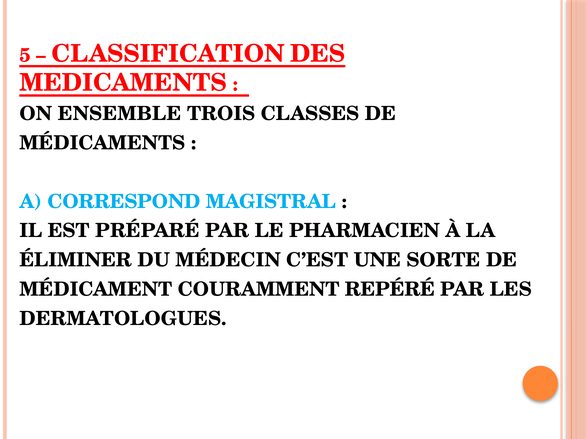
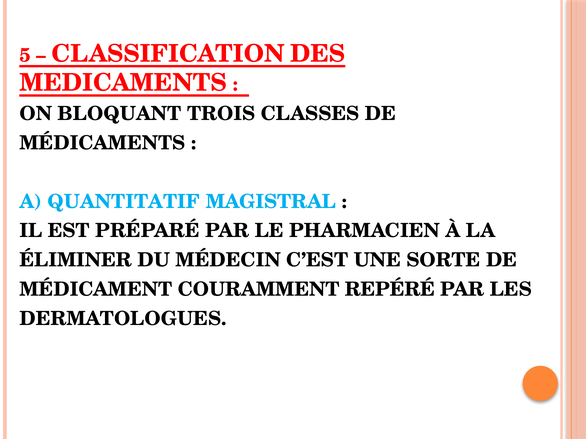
ENSEMBLE: ENSEMBLE -> BLOQUANT (120, 114)
CORRESPOND: CORRESPOND -> QUANTITATIF (124, 202)
